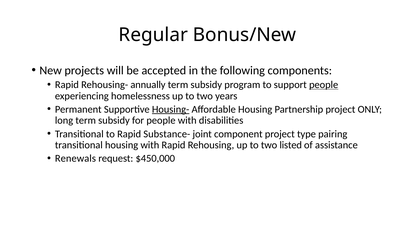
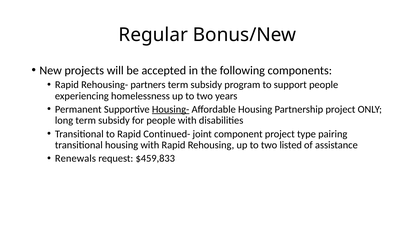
annually: annually -> partners (148, 84)
people underline: present -> none (324, 84)
Substance-: Substance- -> Continued- (167, 134)
$450,000: $450,000 -> $459,833 (155, 158)
